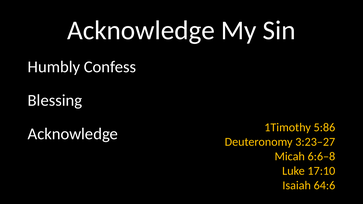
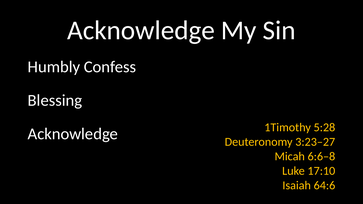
5:86: 5:86 -> 5:28 (324, 127)
